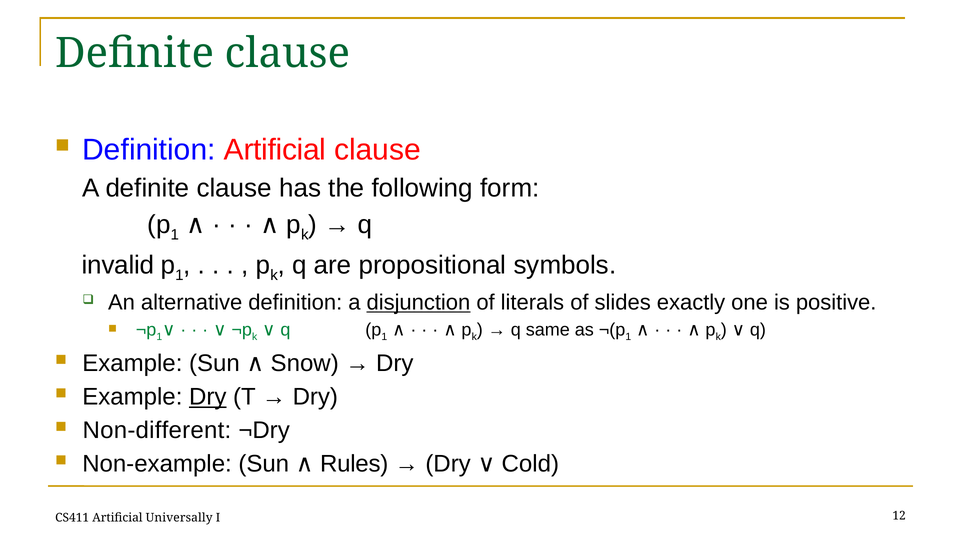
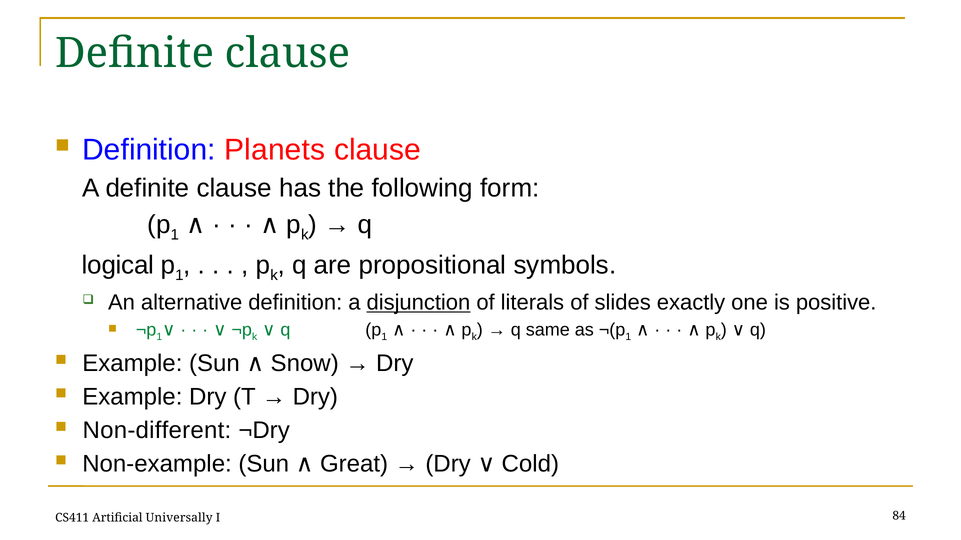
Definition Artificial: Artificial -> Planets (275, 150)
invalid: invalid -> logical (118, 266)
Dry underline: present -> none (208, 397)
Rules: Rules -> Great (354, 464)
12: 12 -> 84 (899, 516)
